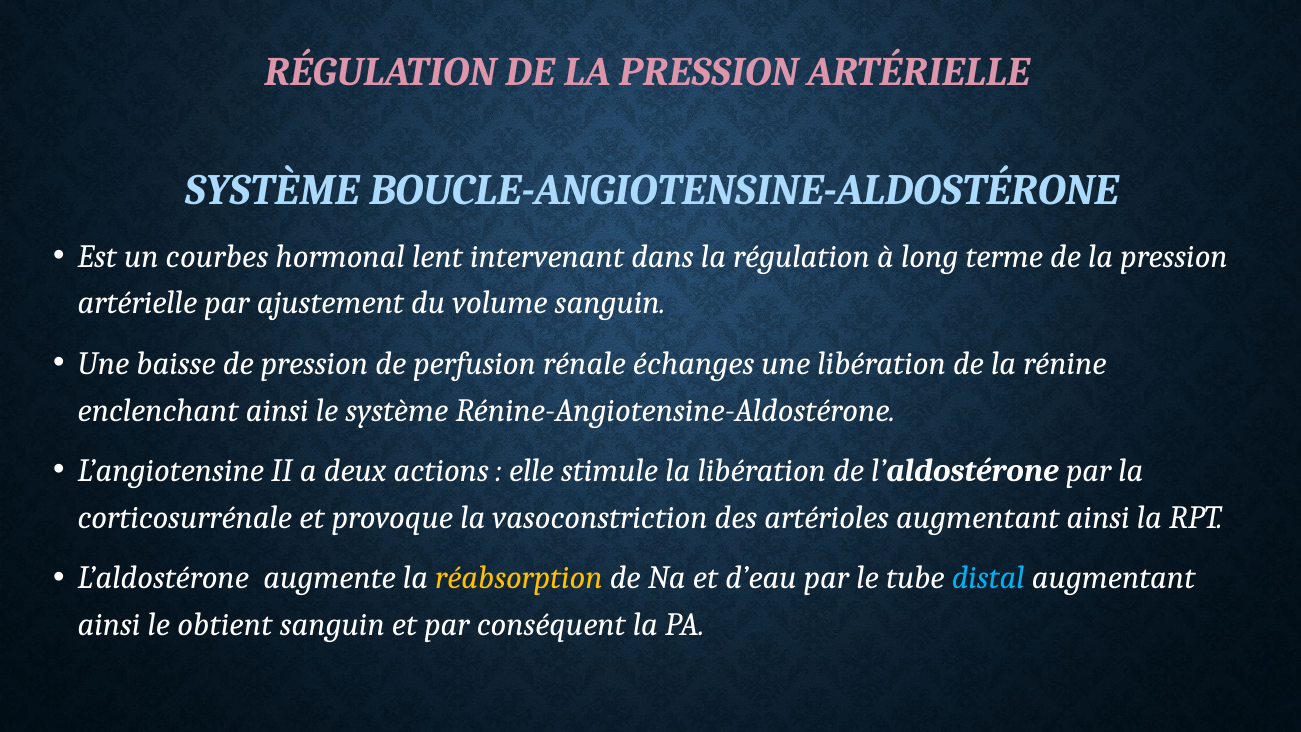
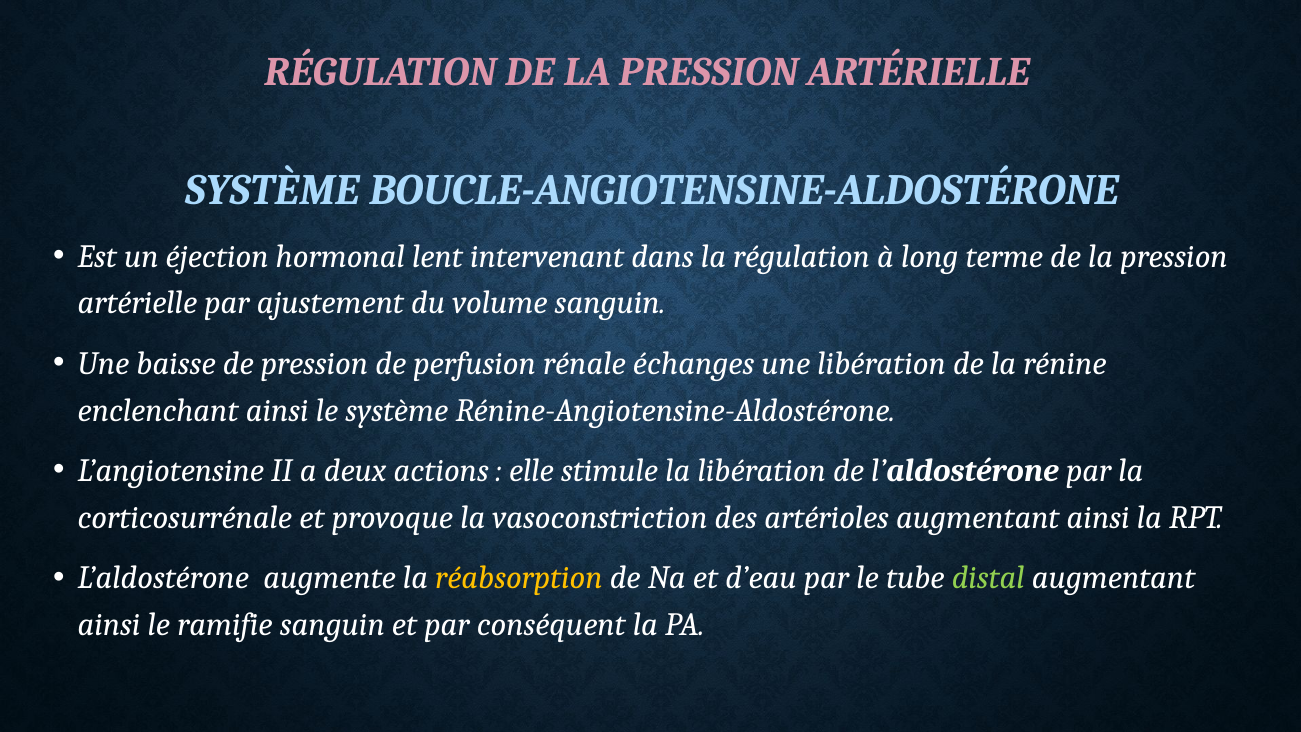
courbes: courbes -> éjection (217, 256)
distal colour: light blue -> light green (988, 578)
obtient: obtient -> ramifie (225, 625)
